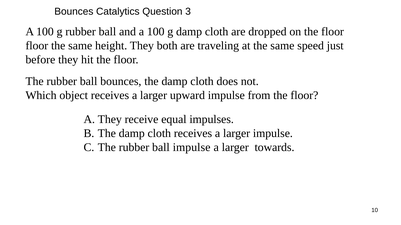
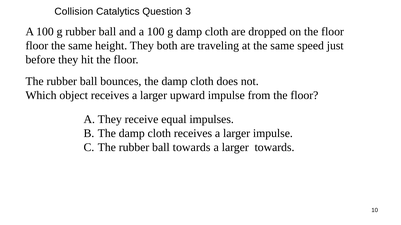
Bounces: Bounces -> Collision (74, 12)
ball impulse: impulse -> towards (192, 148)
